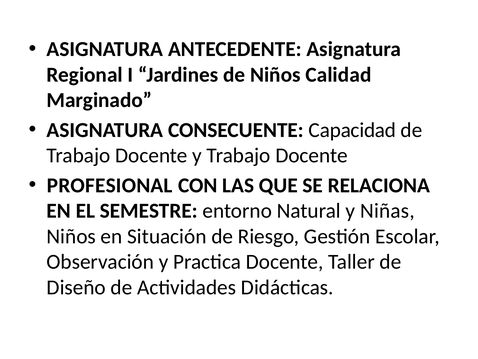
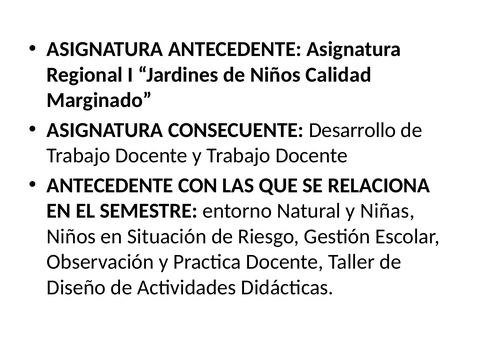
Capacidad: Capacidad -> Desarrollo (352, 130)
PROFESIONAL: PROFESIONAL -> ANTECEDENTE (110, 185)
